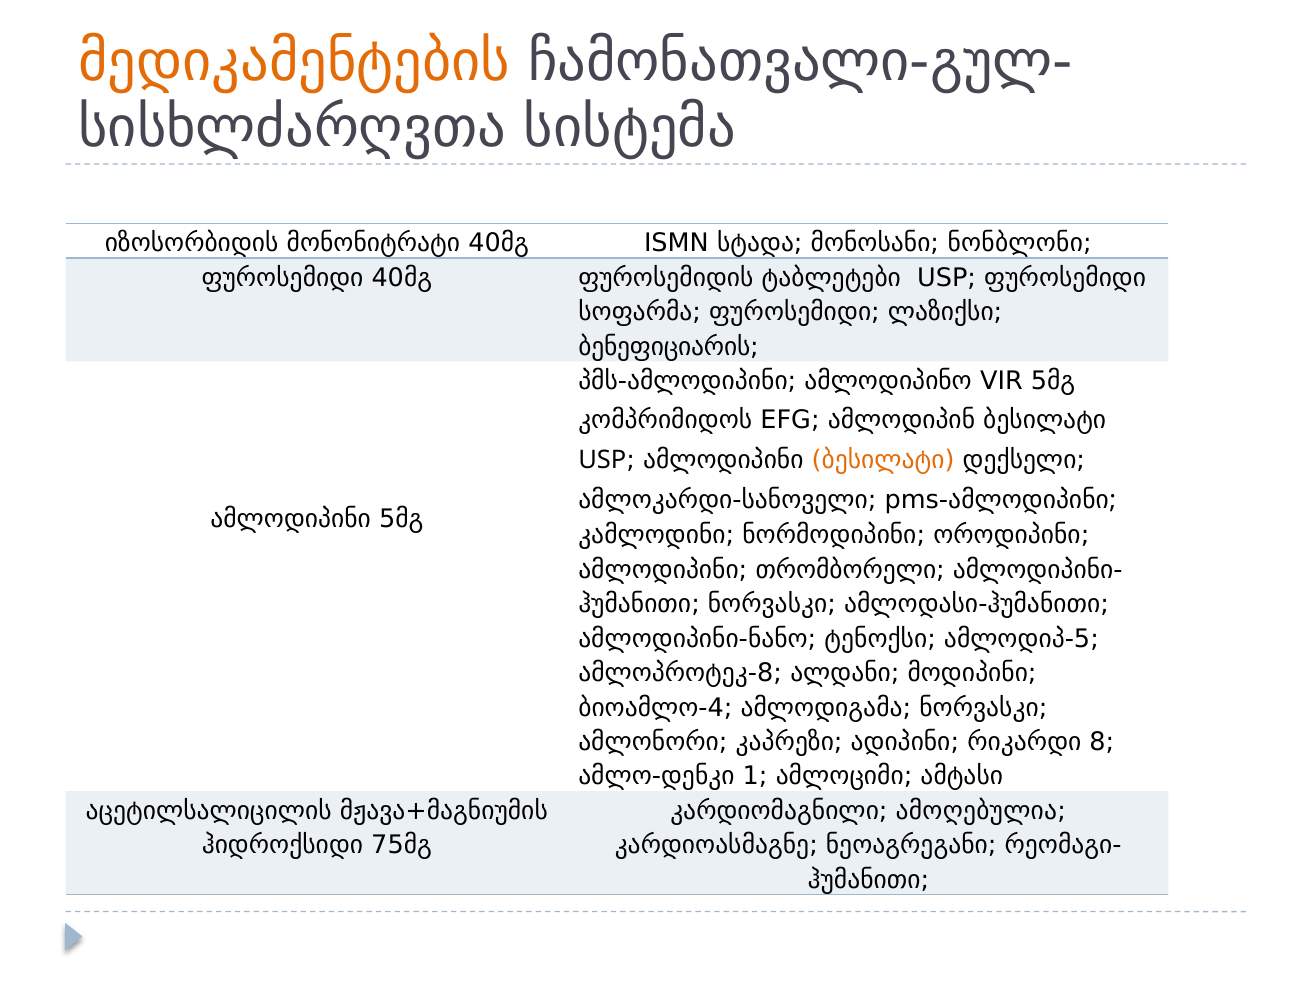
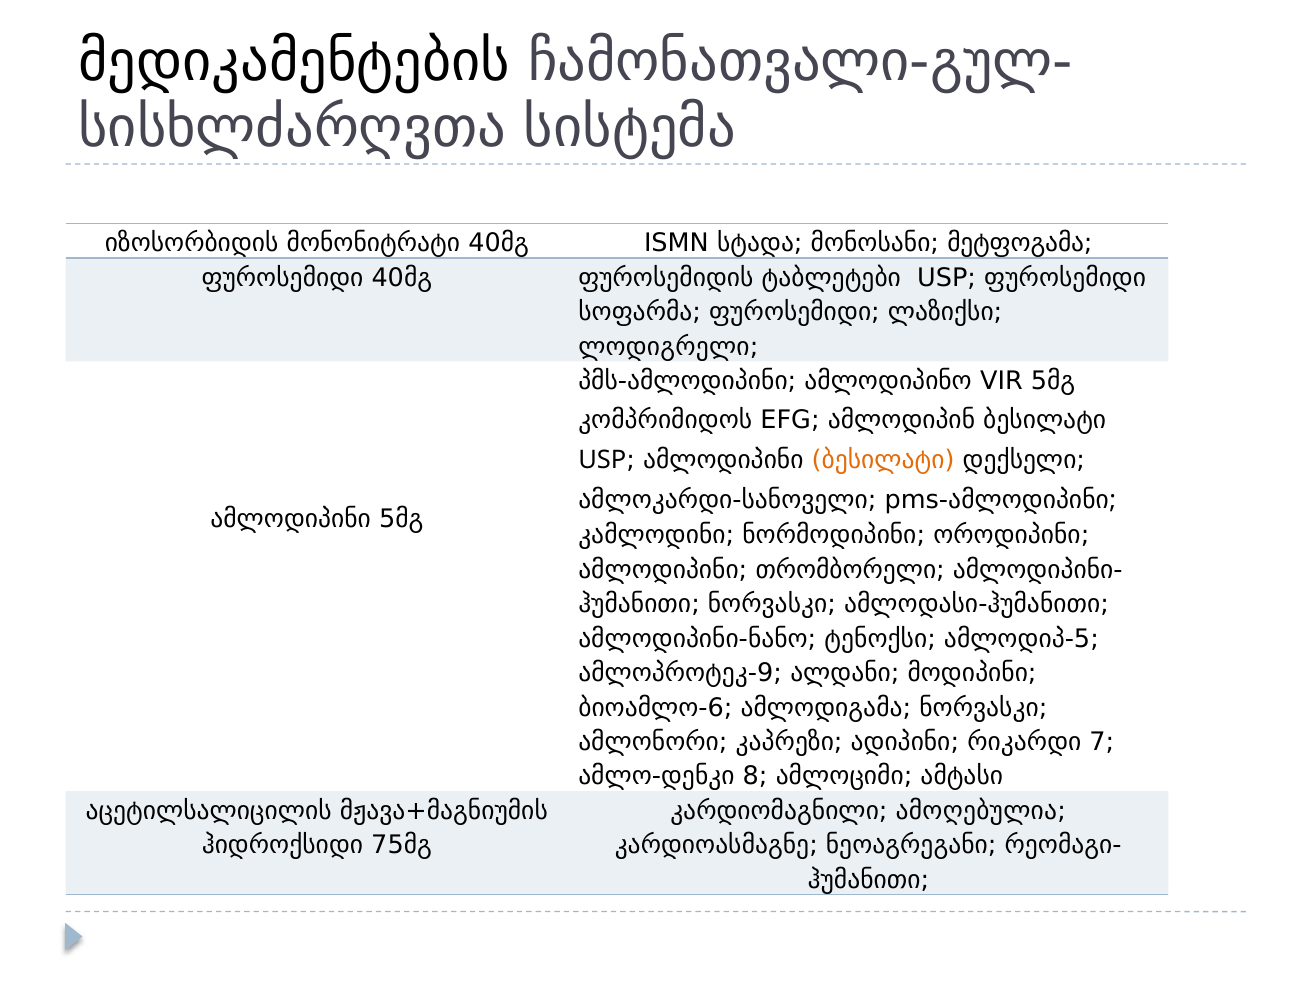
მედიკამენტების colour: orange -> black (294, 62)
ნონბლონი: ნონბლონი -> მეტფოგამა (1020, 243)
ბენეფიციარის: ბენეფიციარის -> ლოდიგრელი (668, 347)
ამლოპროტეკ-8: ამლოპროტეკ-8 -> ამლოპროტეკ-9 (680, 673)
ბიოამლო-4: ბიოამლო-4 -> ბიოამლო-6 (655, 708)
8: 8 -> 7 (1102, 742)
1: 1 -> 8 (755, 777)
